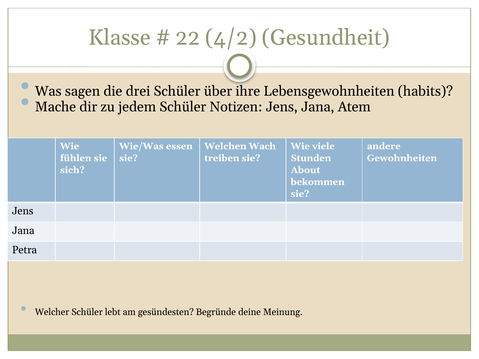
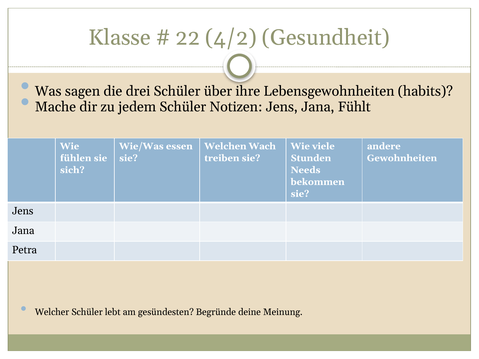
Atem: Atem -> Fühlt (354, 107)
About: About -> Needs (306, 170)
